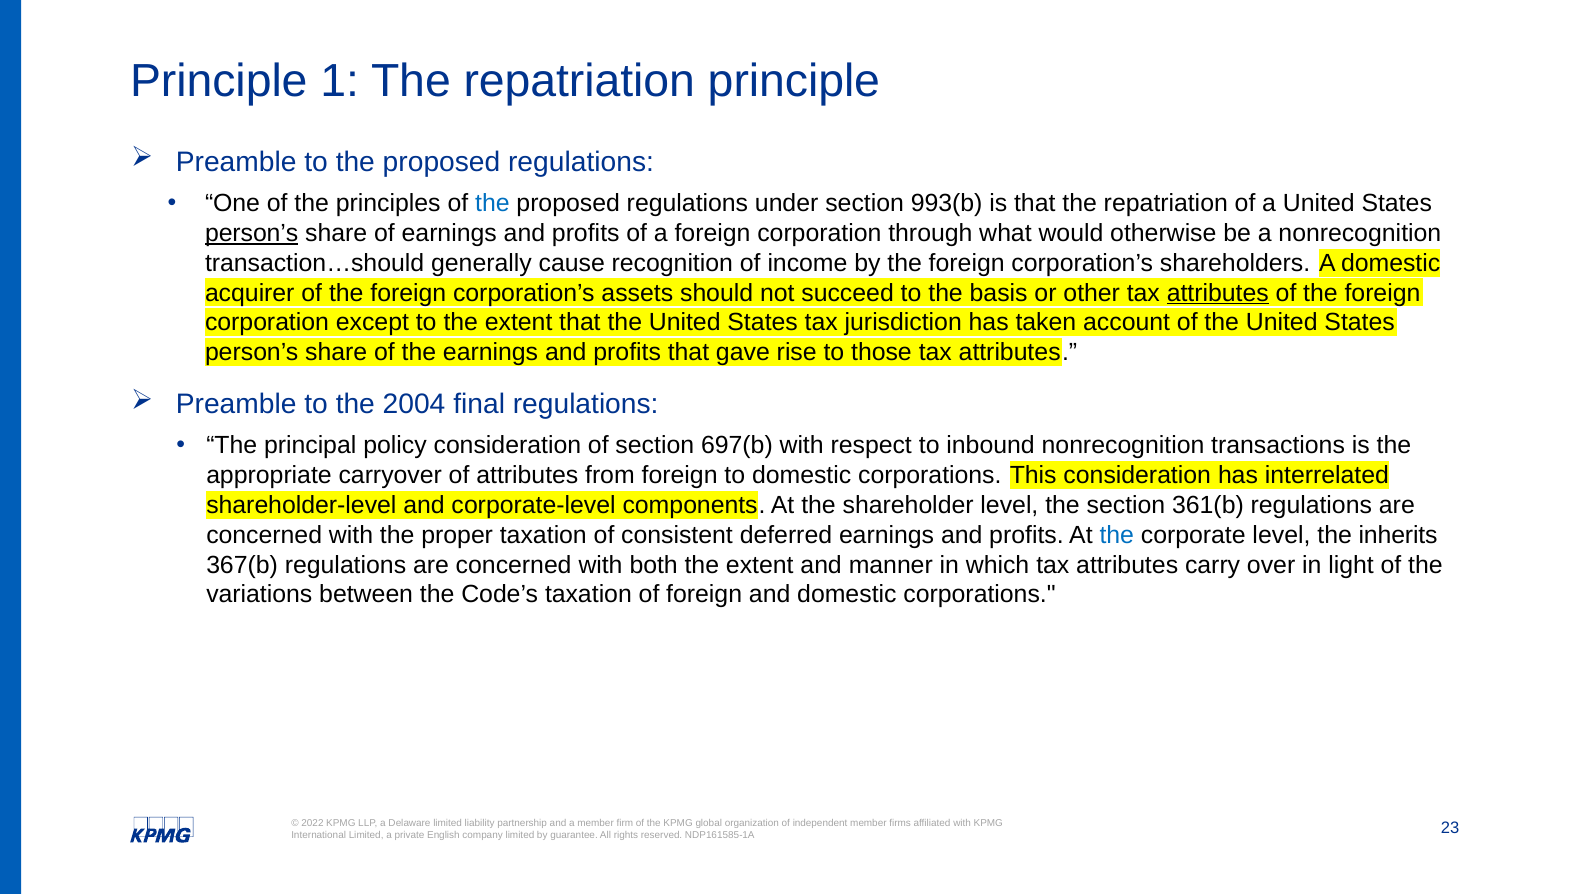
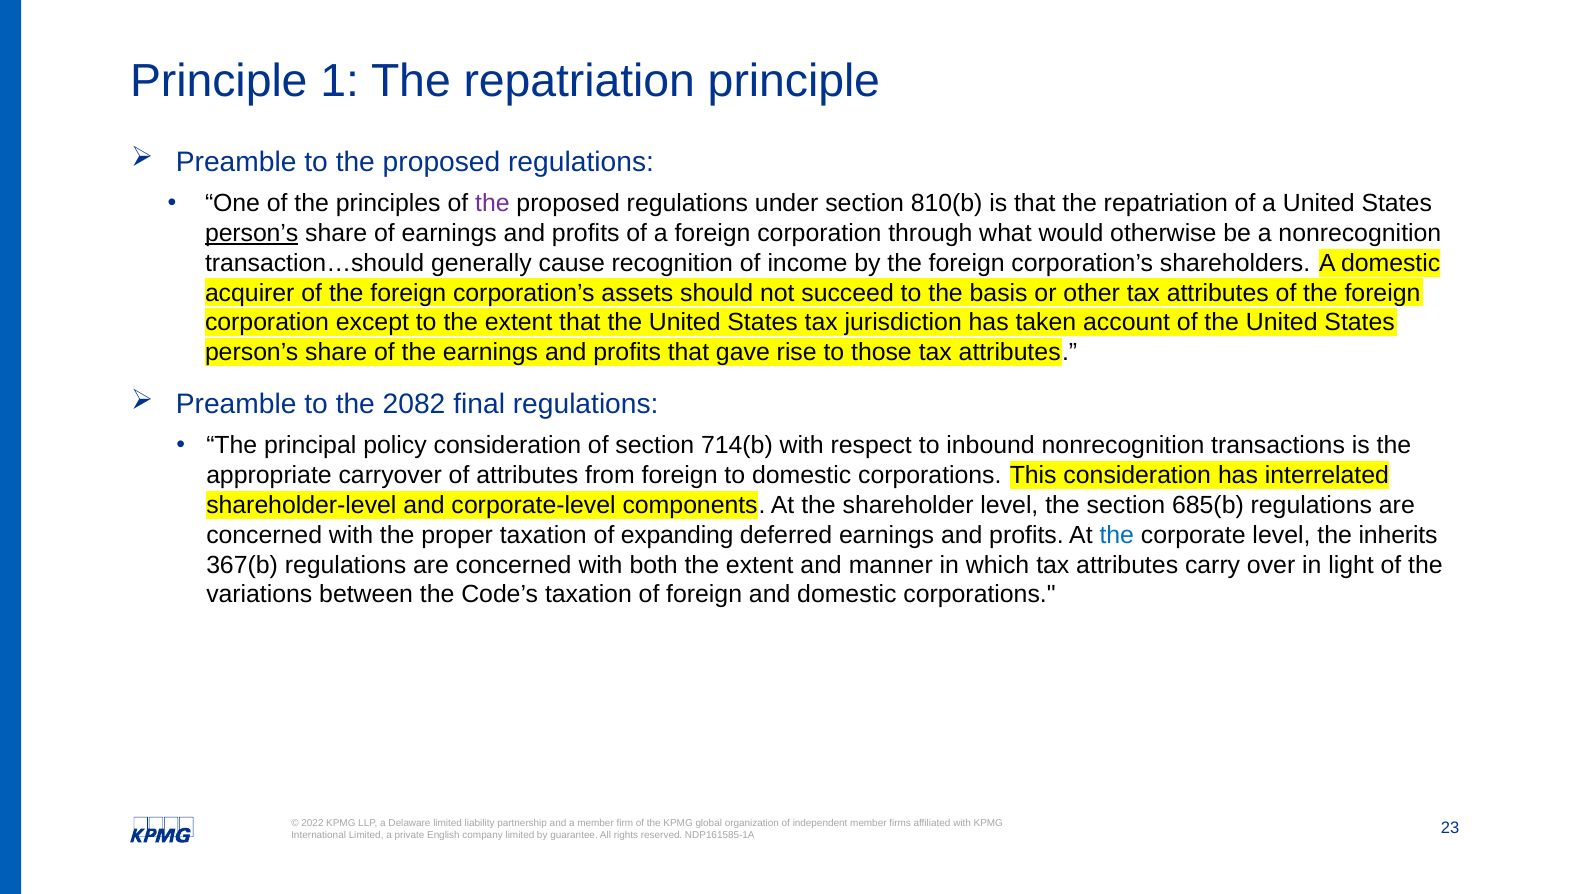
the colour: blue -> purple (492, 203)
993(b: 993(b -> 810(b (947, 203)
attributes underline: present -> none (1218, 293)
2004: 2004 -> 2082 (414, 404)
697(b: 697(b -> 714(b (737, 446)
361(b: 361(b -> 685(b (1208, 506)
consistent: consistent -> expanding (677, 535)
